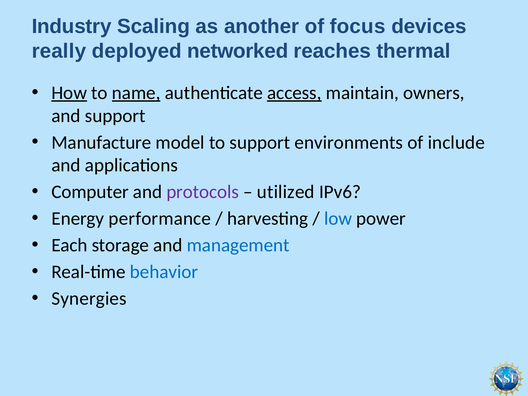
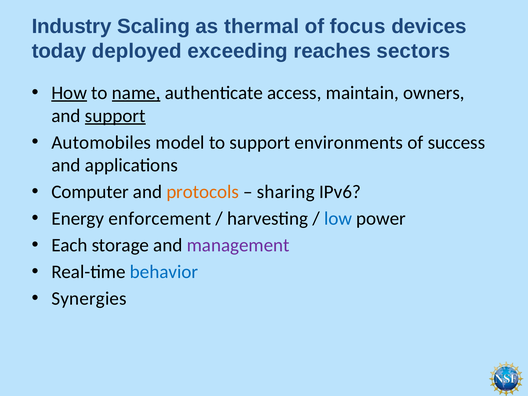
another: another -> thermal (262, 27)
really: really -> today (59, 51)
networked: networked -> exceeding (238, 51)
thermal: thermal -> sectors (413, 51)
access underline: present -> none (294, 93)
support underline: none -> present (115, 116)
Manufacture: Manufacture -> Automobiles (101, 142)
include: include -> success (456, 142)
protocols colour: purple -> orange (203, 192)
utilized: utilized -> sharing (286, 192)
performance: performance -> enforcement (160, 219)
management colour: blue -> purple (238, 245)
